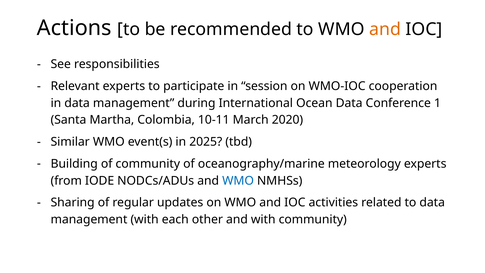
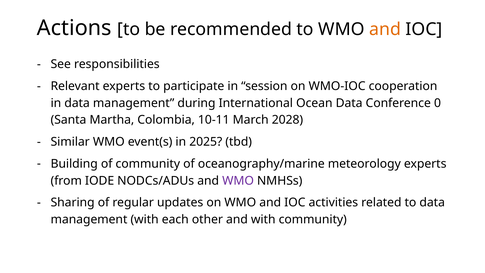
1: 1 -> 0 (438, 103)
2020: 2020 -> 2028 (287, 120)
WMO colour: blue -> purple (238, 181)
